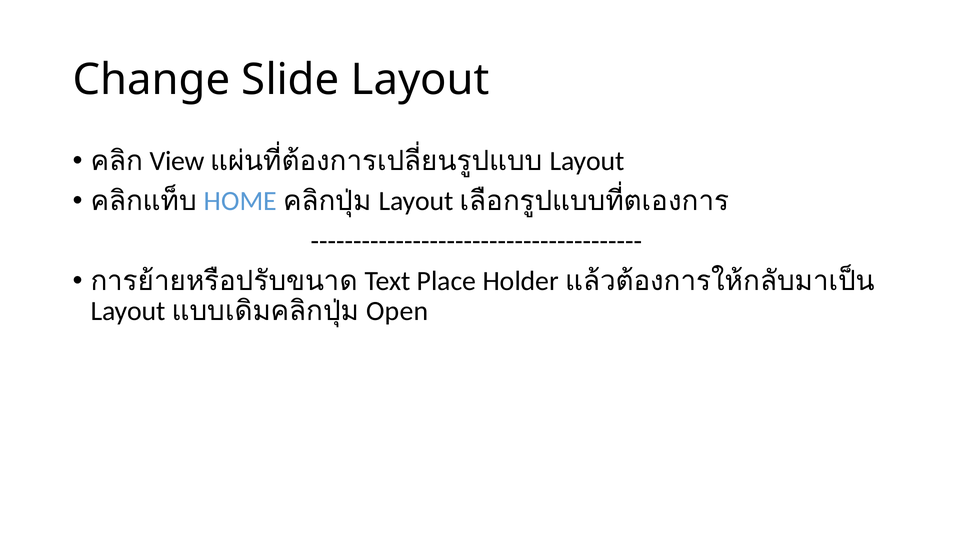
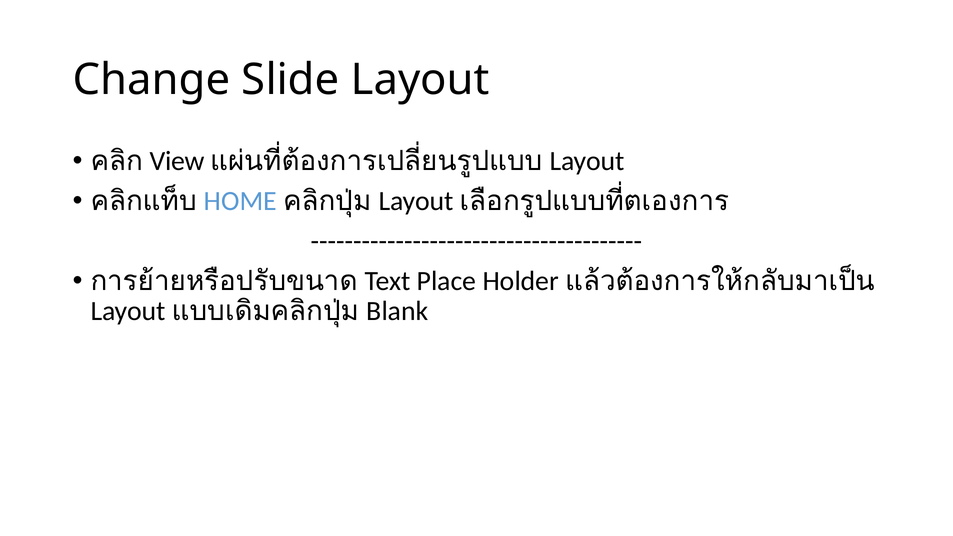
Open: Open -> Blank (397, 311)
